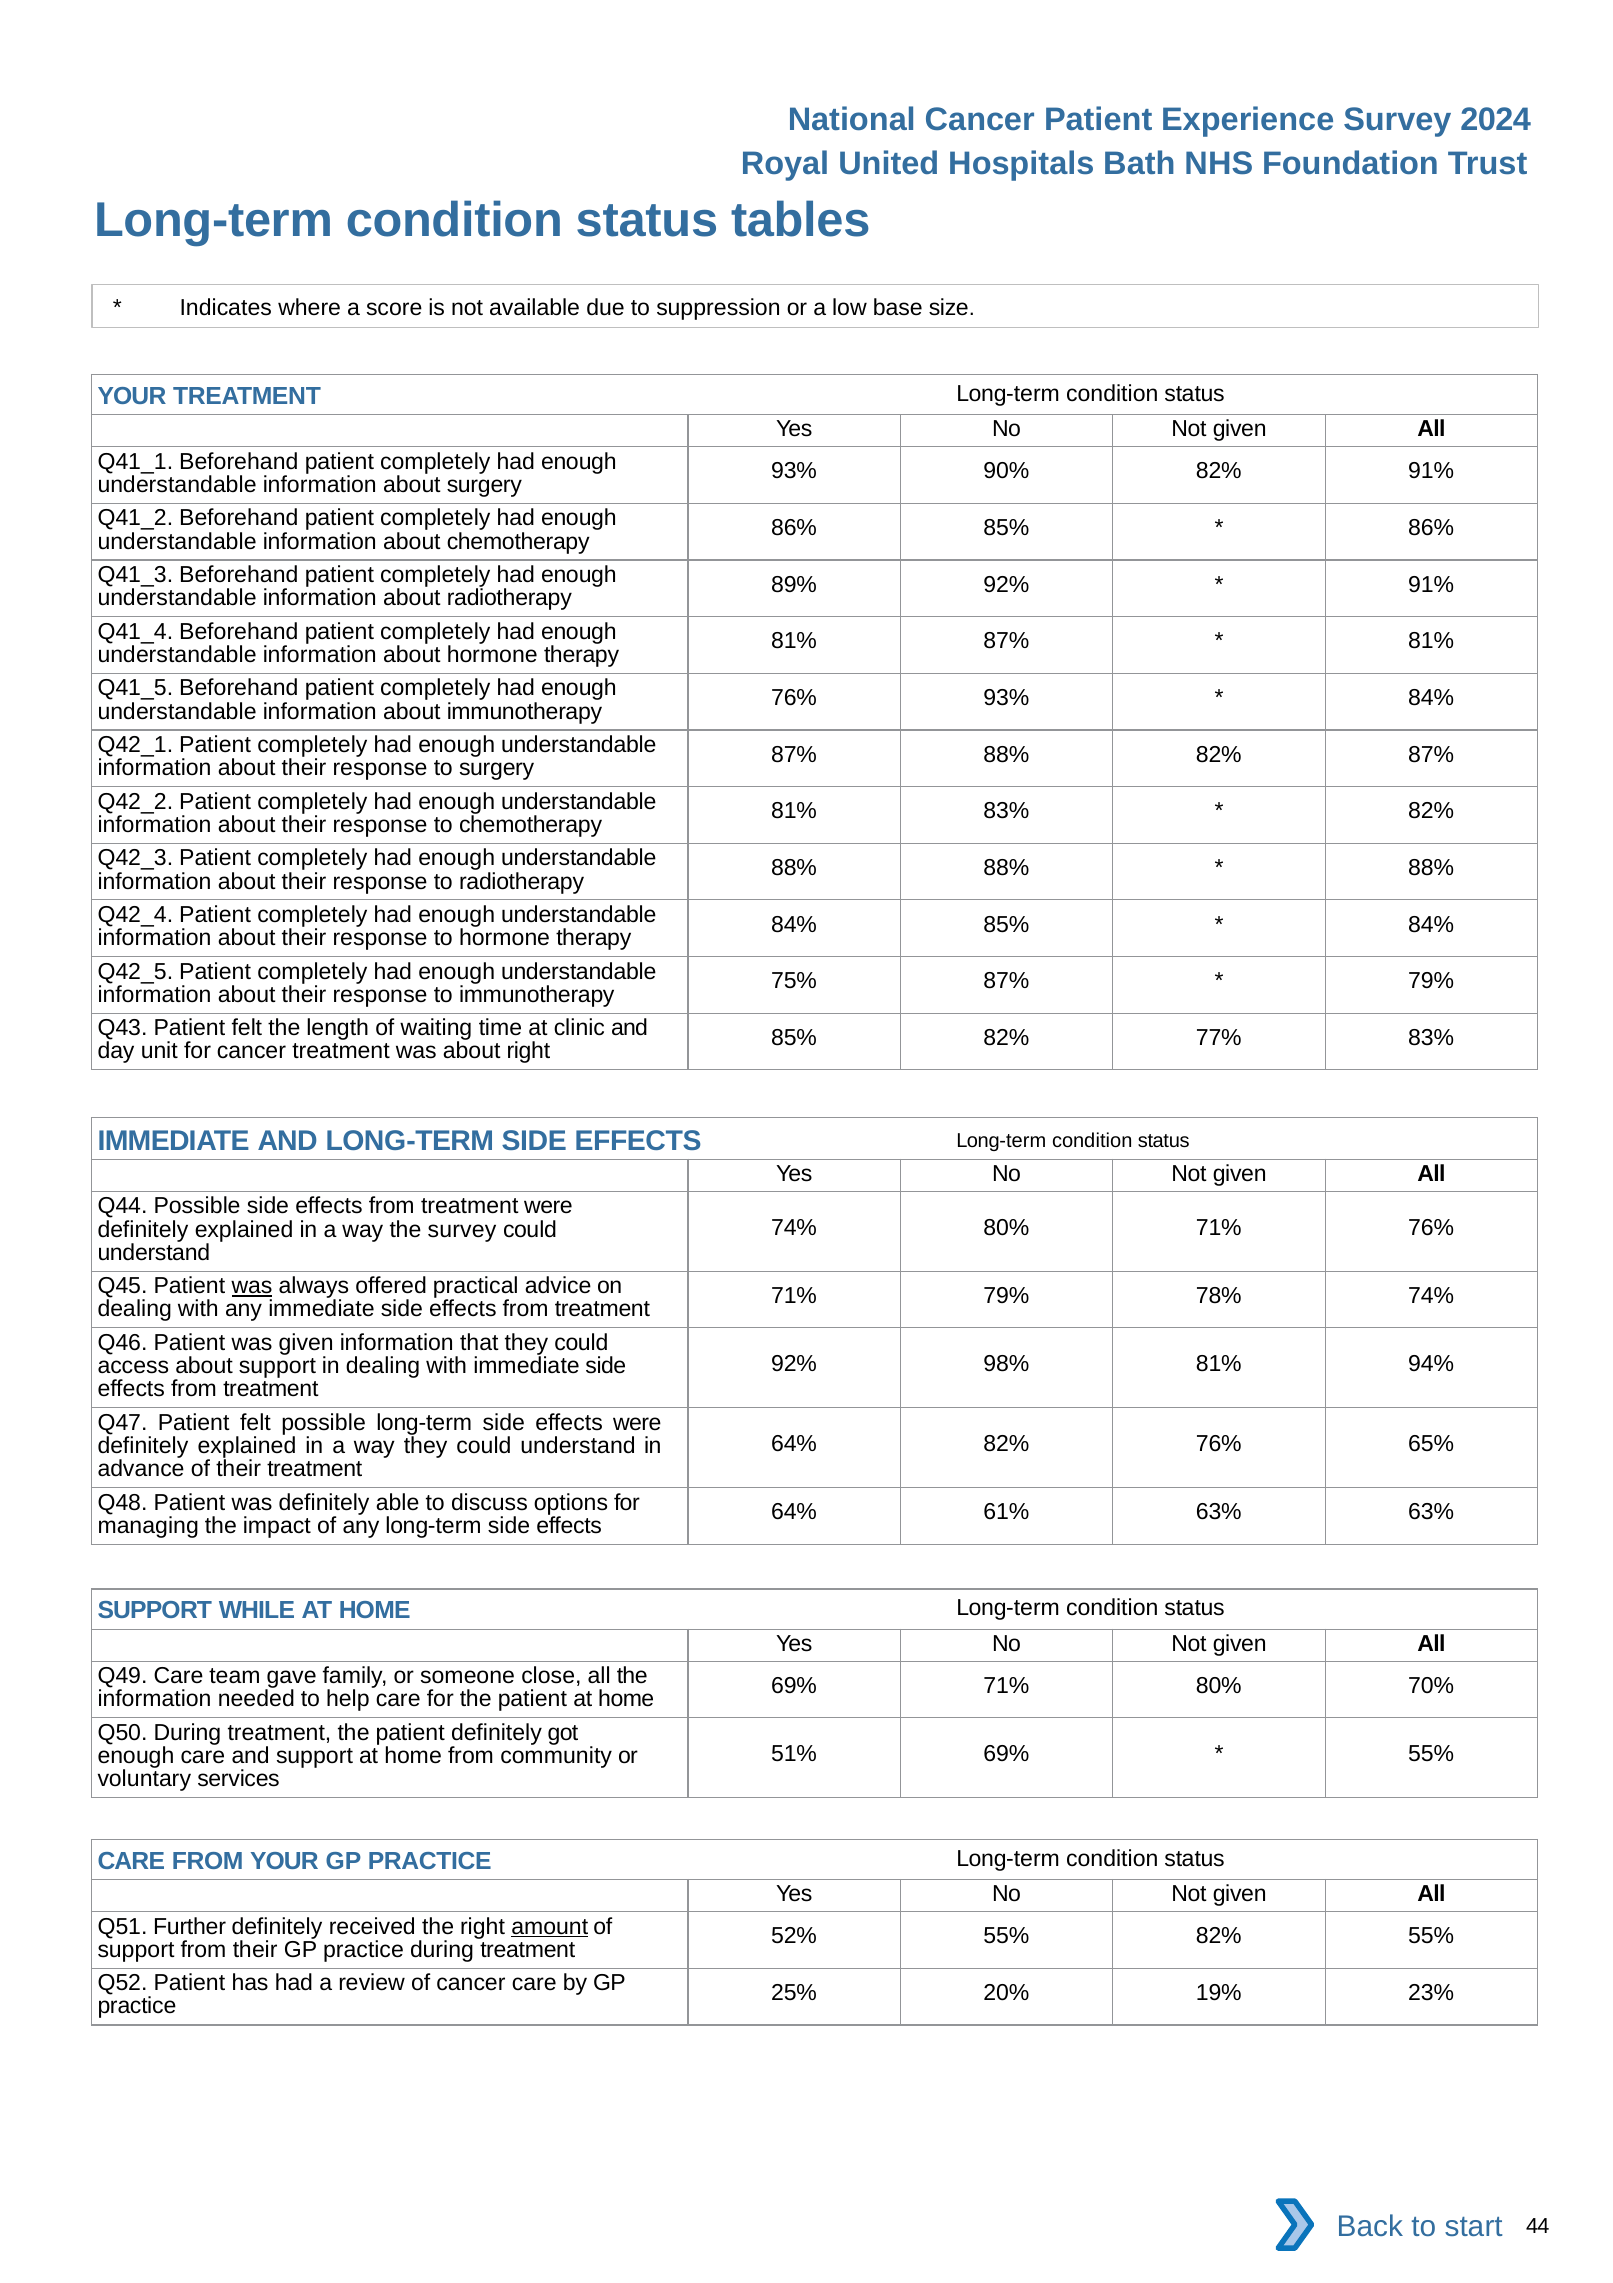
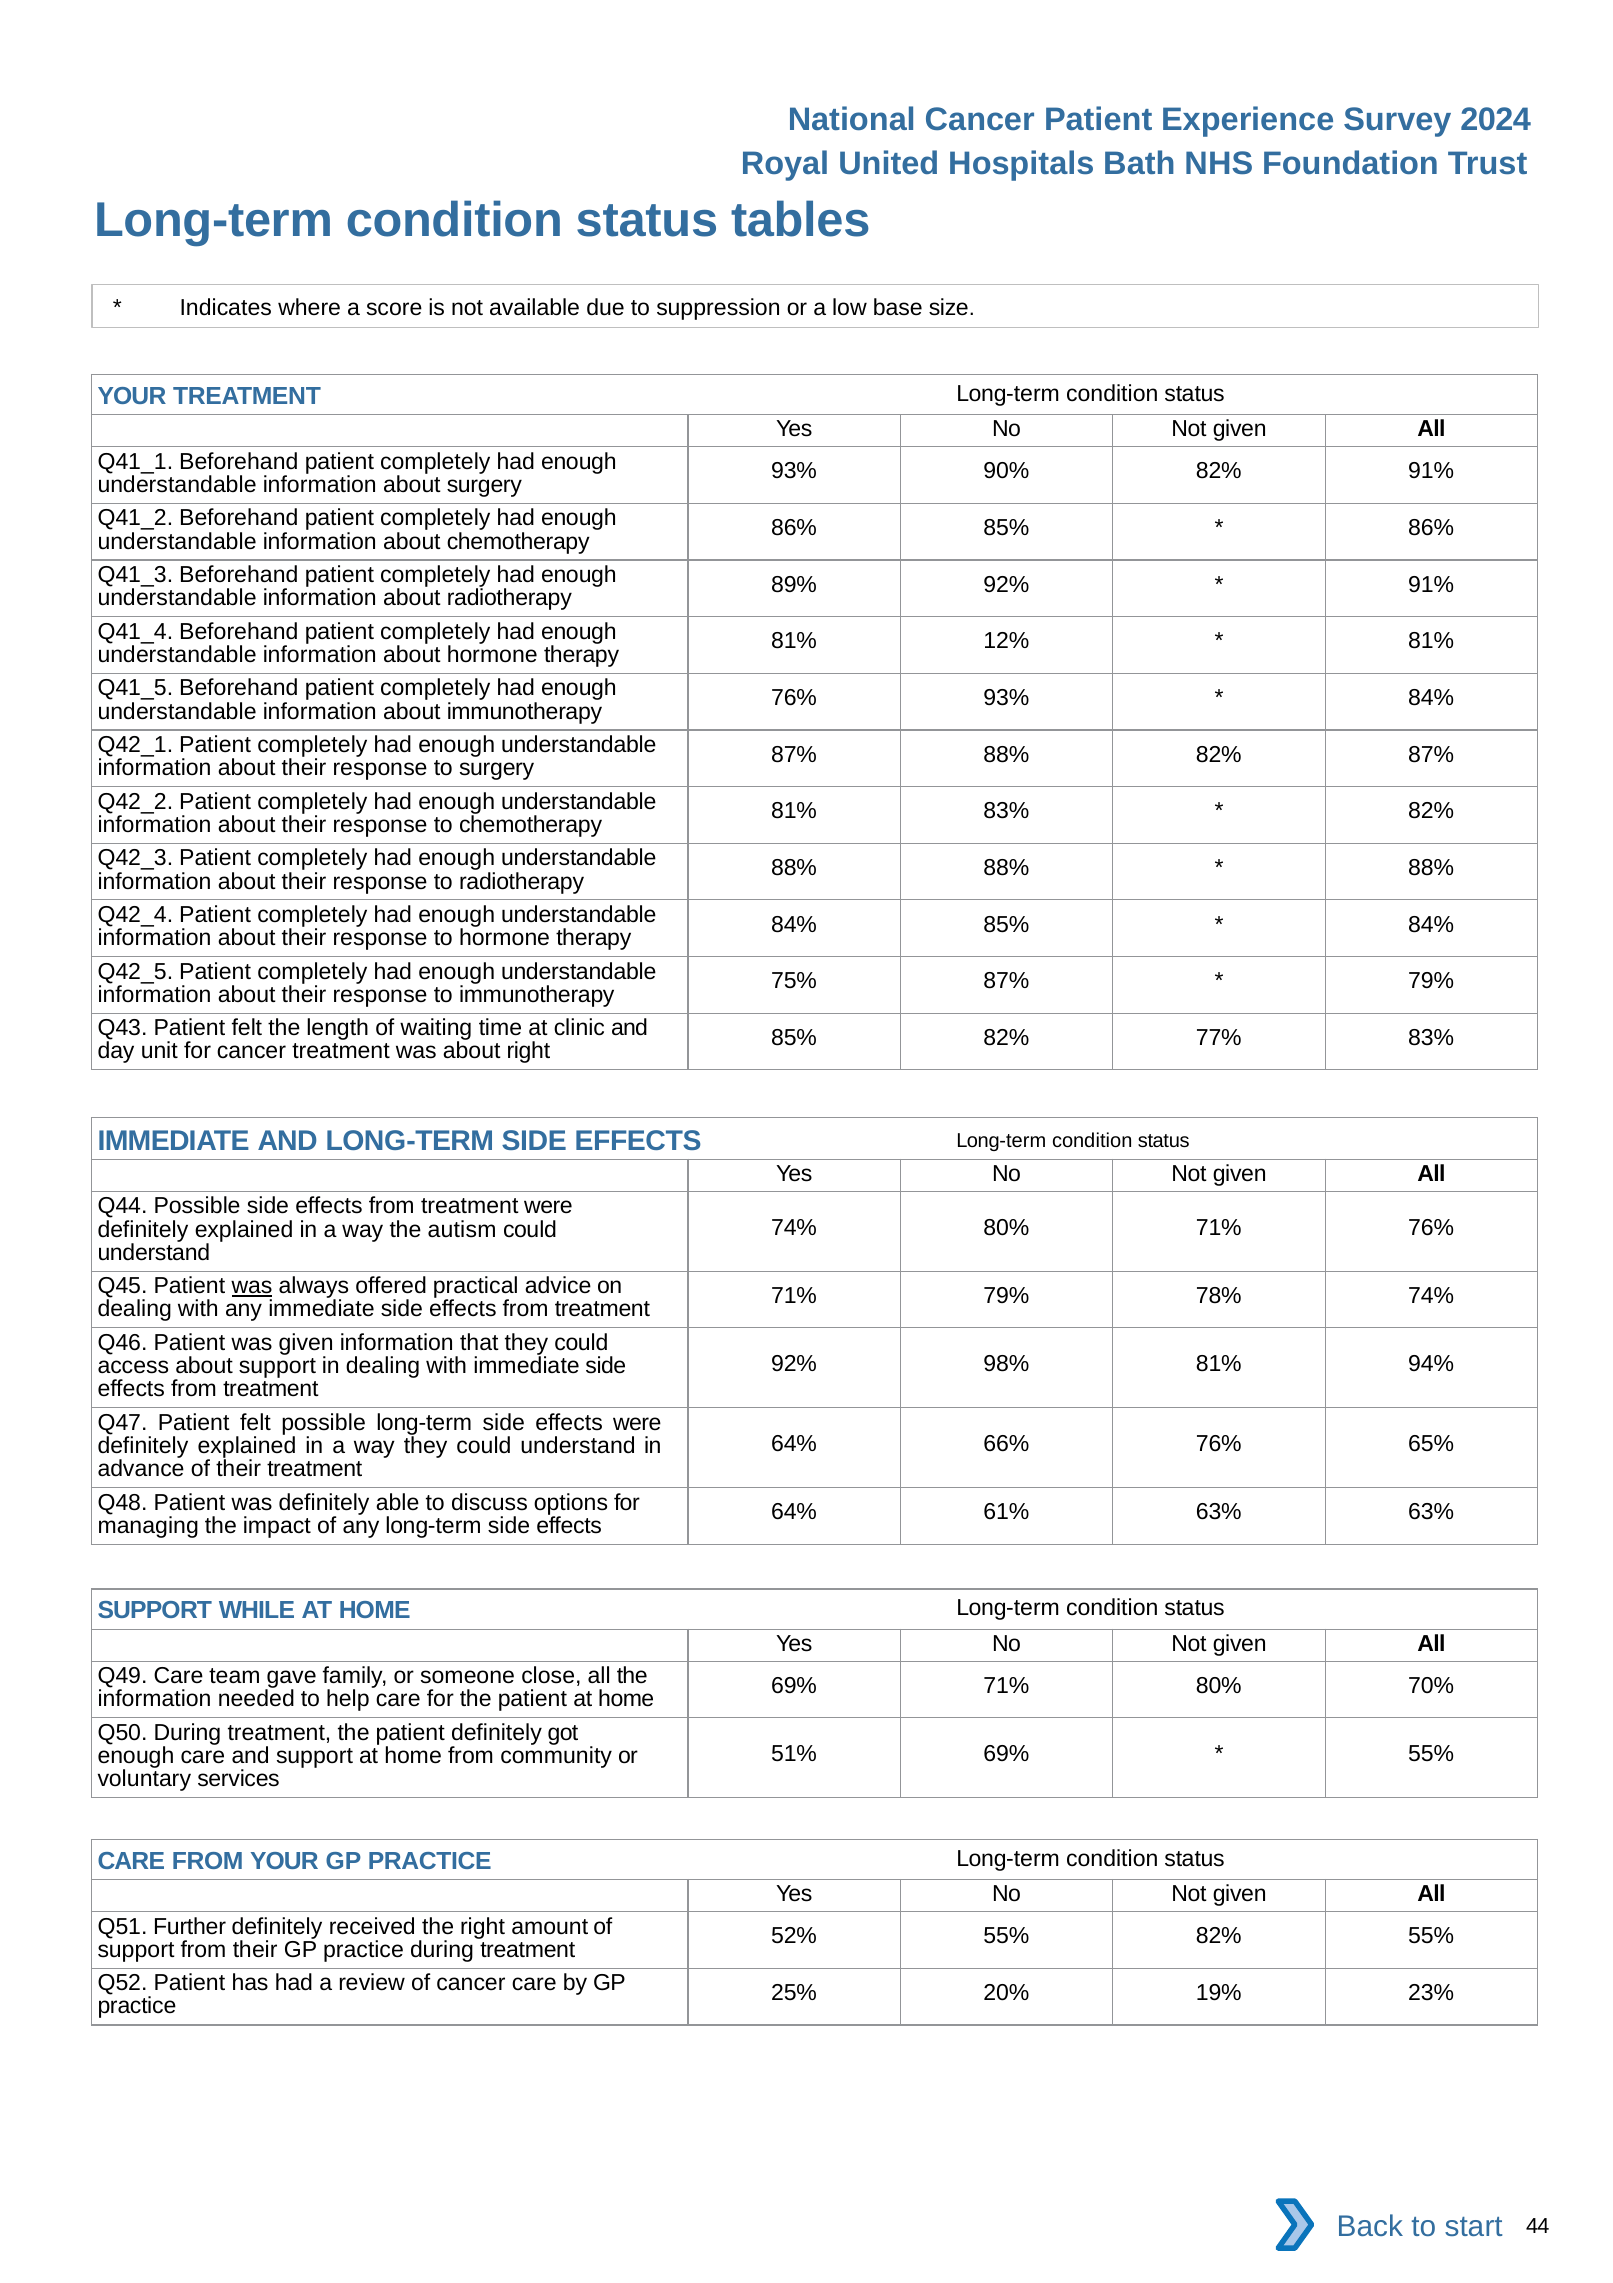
81% 87%: 87% -> 12% (1006, 641)
the survey: survey -> autism (462, 1229)
64% 82%: 82% -> 66% (1006, 1444)
amount underline: present -> none (550, 1926)
